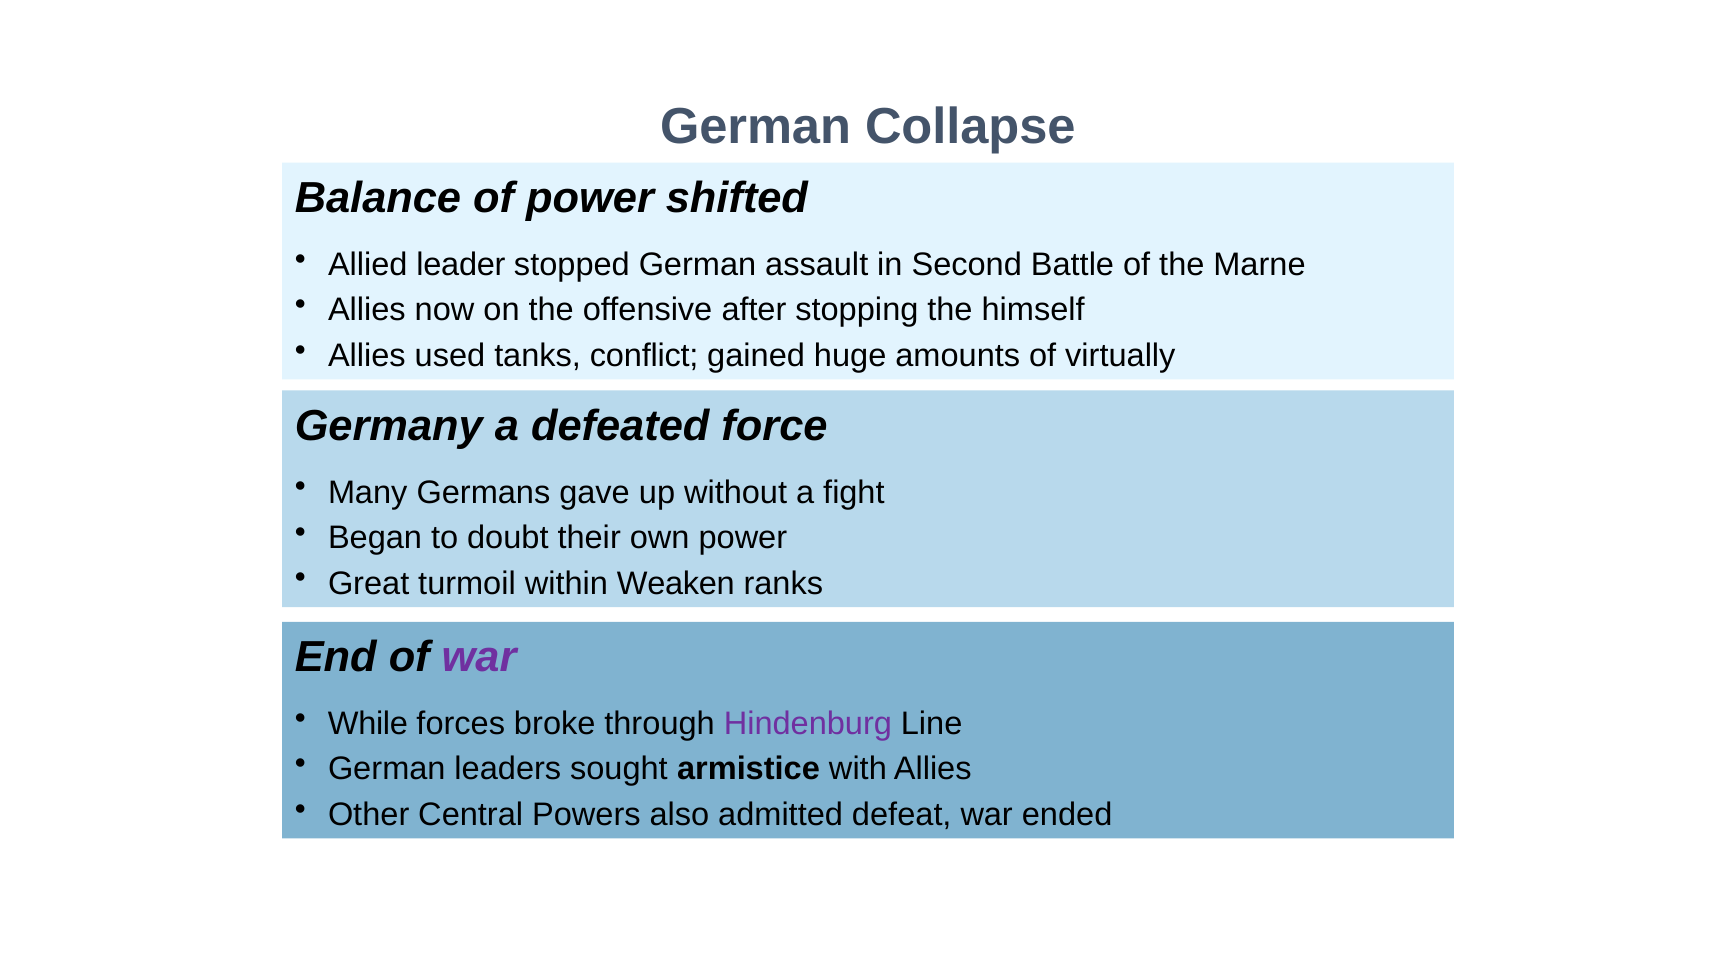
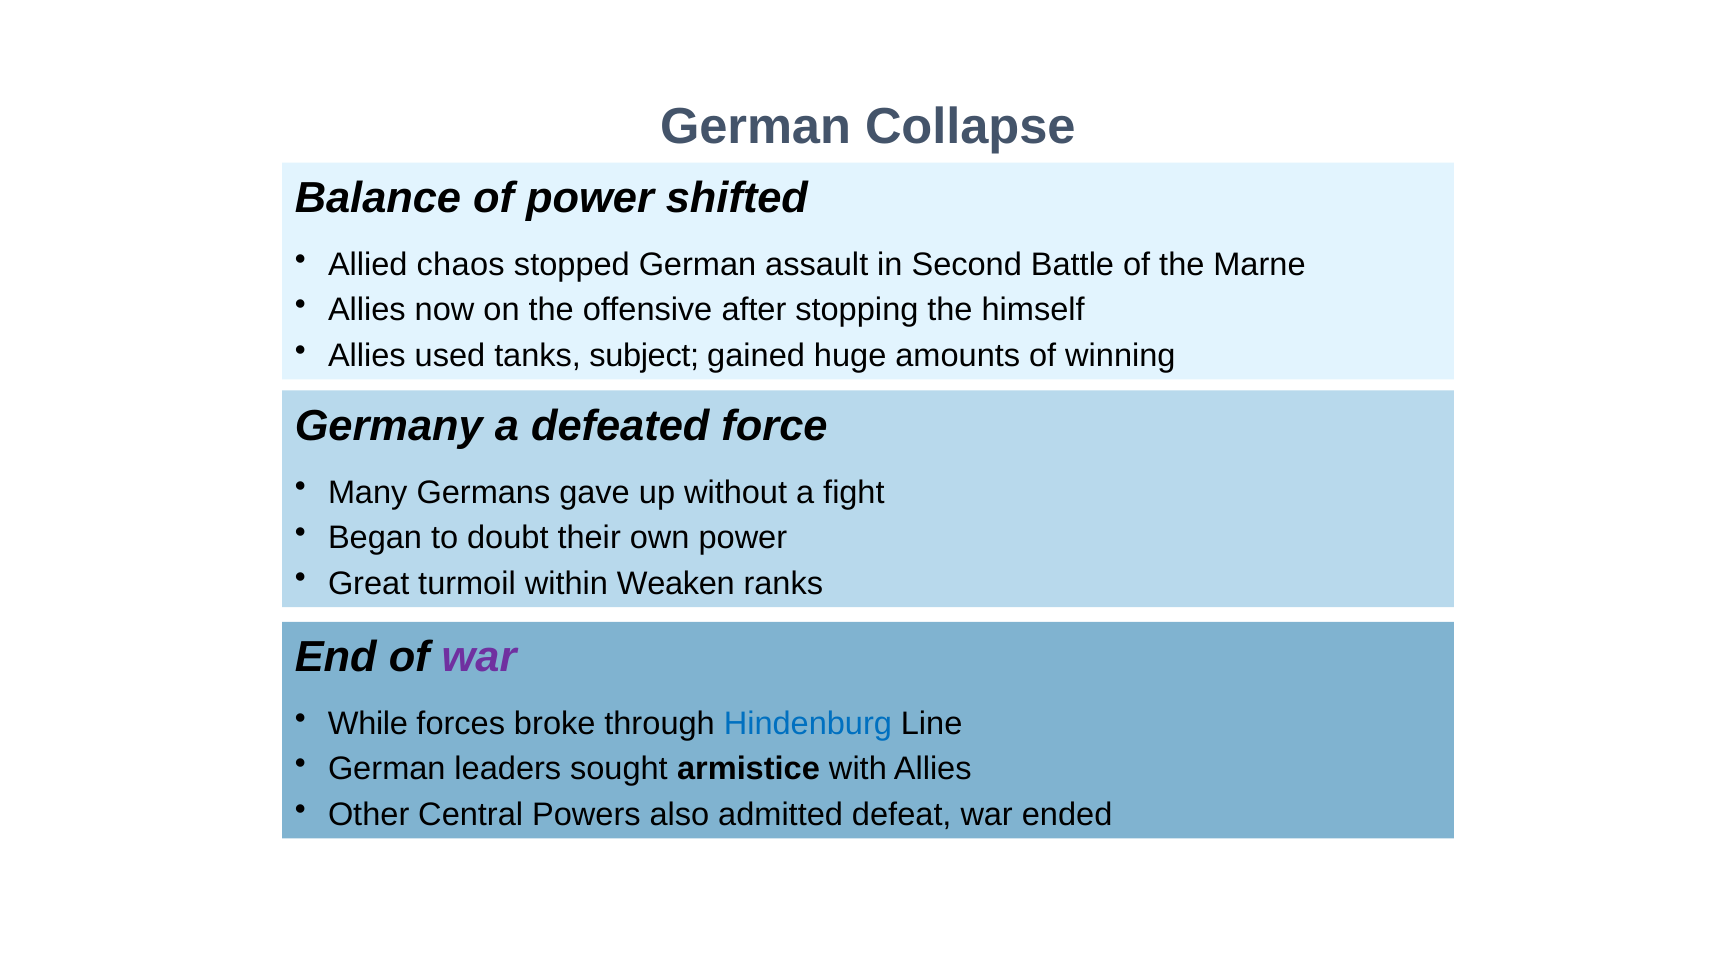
leader: leader -> chaos (461, 265)
conflict: conflict -> subject (644, 356)
virtually: virtually -> winning (1120, 356)
Hindenburg colour: purple -> blue (808, 724)
